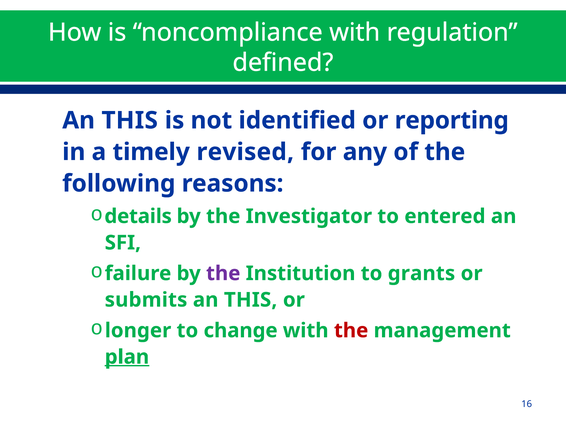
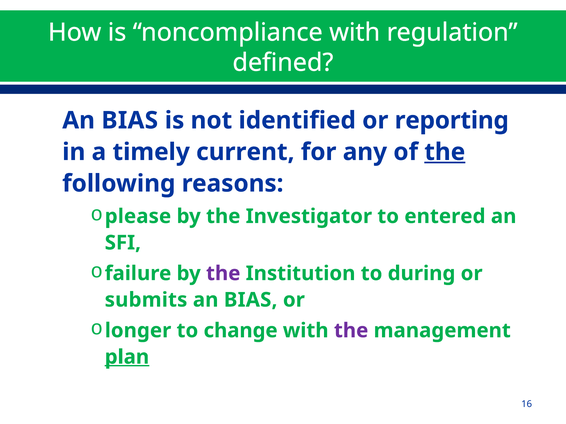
THIS: THIS -> BIAS (130, 121)
revised: revised -> current (245, 152)
the underline: none -> present (445, 152)
details: details -> please (138, 217)
grants: grants -> during (422, 274)
THIS: THIS -> BIAS (251, 300)
the colour: red -> purple (351, 331)
